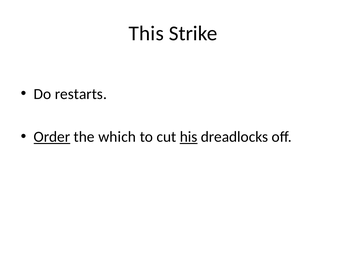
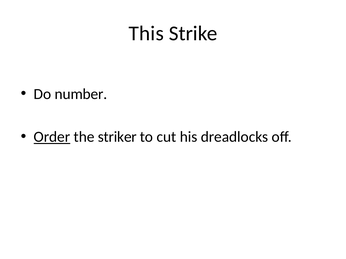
restarts: restarts -> number (81, 94)
which: which -> striker (117, 137)
his underline: present -> none (189, 137)
